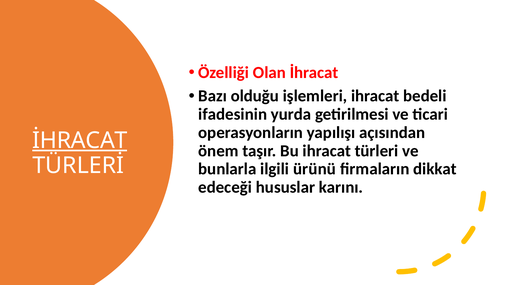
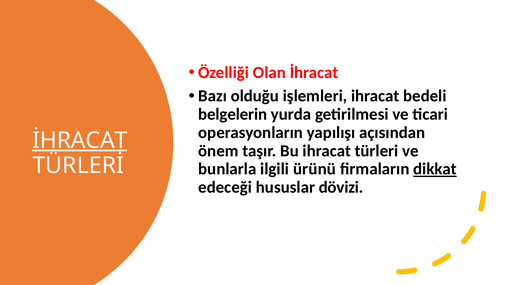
ifadesinin: ifadesinin -> belgelerin (233, 114)
dikkat underline: none -> present (435, 169)
karını: karını -> dövizi (341, 187)
